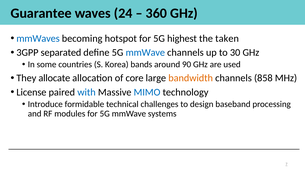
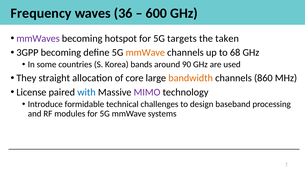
Guarantee: Guarantee -> Frequency (41, 13)
24: 24 -> 36 (123, 13)
360: 360 -> 600 (156, 13)
mmWaves colour: blue -> purple (38, 38)
highest: highest -> targets (182, 38)
3GPP separated: separated -> becoming (61, 52)
mmWave colour: blue -> orange (145, 52)
30: 30 -> 68 (235, 52)
allocate: allocate -> straight (54, 78)
858: 858 -> 860 (263, 78)
MIMO colour: blue -> purple (147, 92)
